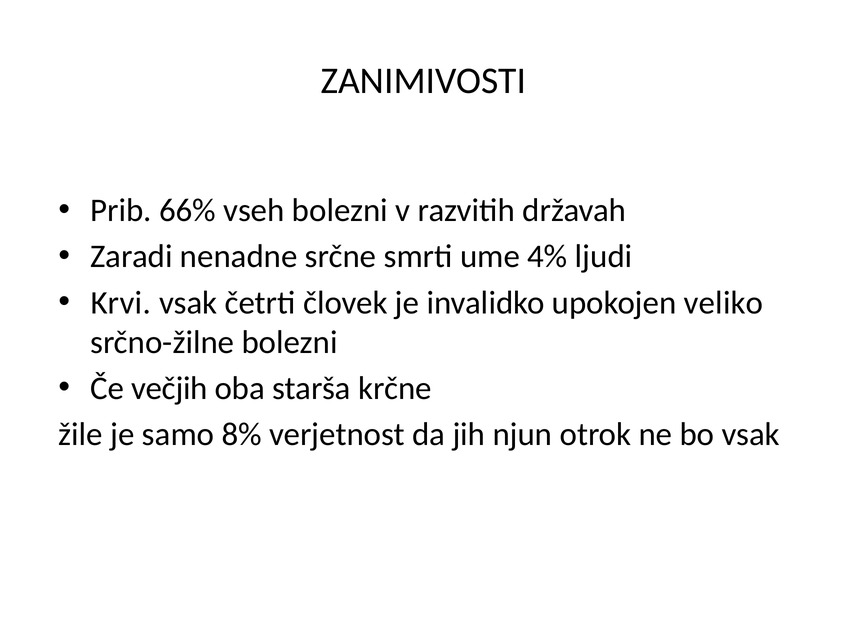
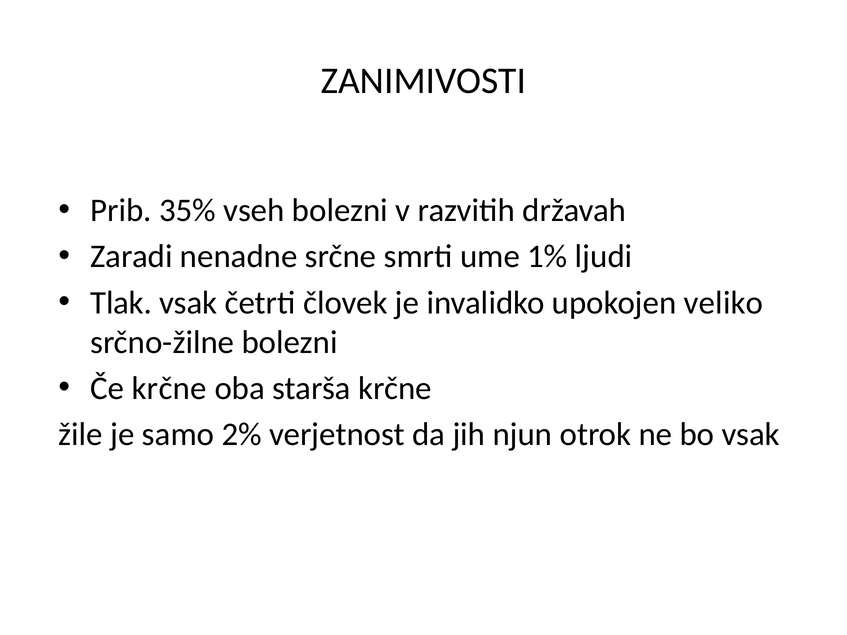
66%: 66% -> 35% (188, 211)
4%: 4% -> 1% (547, 257)
Krvi: Krvi -> Tlak (121, 303)
Če večjih: večjih -> krčne (169, 389)
8%: 8% -> 2% (242, 435)
